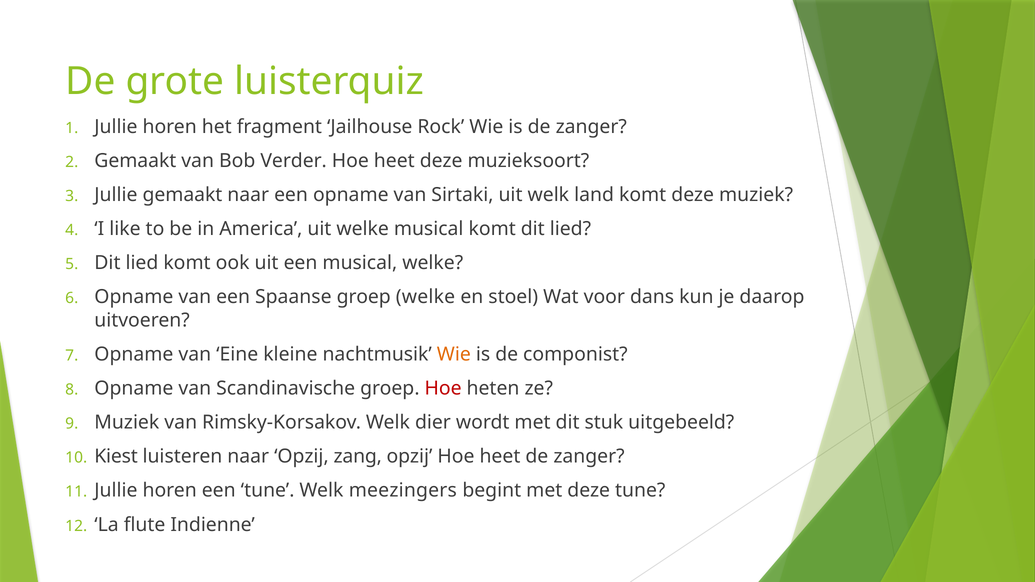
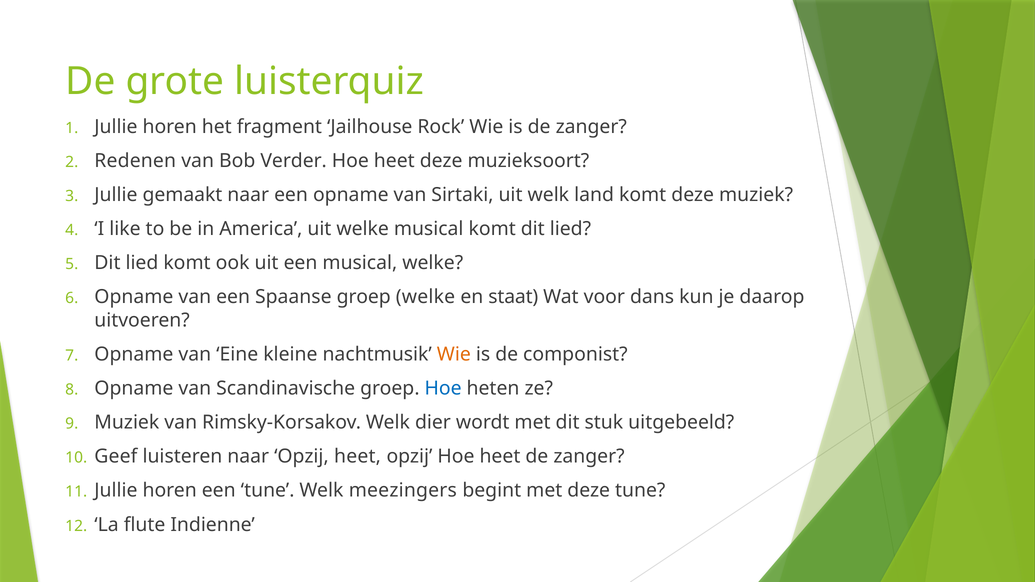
Gemaakt: Gemaakt -> Redenen (135, 161)
stoel: stoel -> staat (513, 297)
Hoe colour: red -> blue (443, 388)
Kiest: Kiest -> Geef (116, 457)
Opzij zang: zang -> heet (357, 457)
